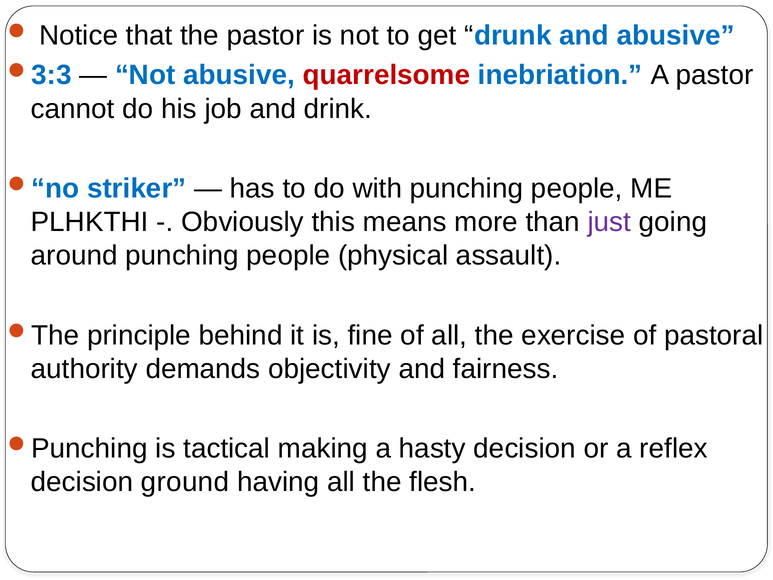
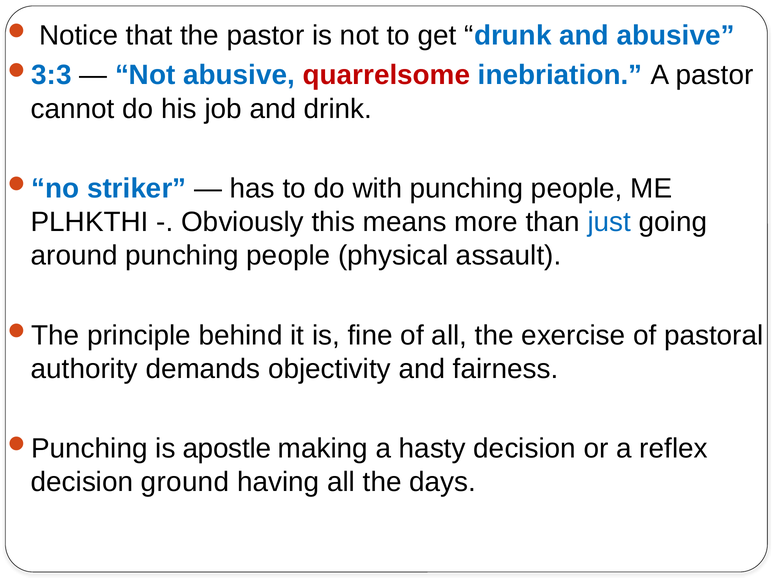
just colour: purple -> blue (609, 222)
tactical: tactical -> apostle (227, 448)
flesh: flesh -> days (443, 482)
